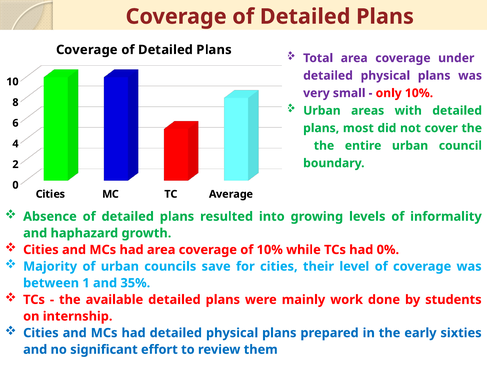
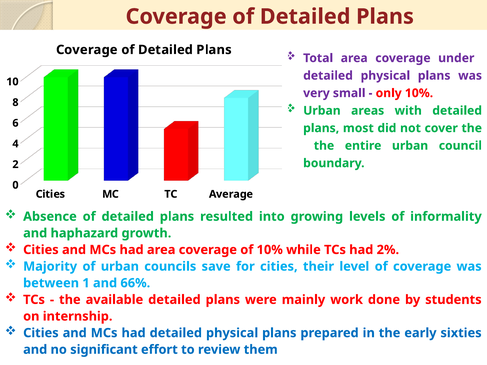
0%: 0% -> 2% (388, 250)
35%: 35% -> 66% (135, 283)
